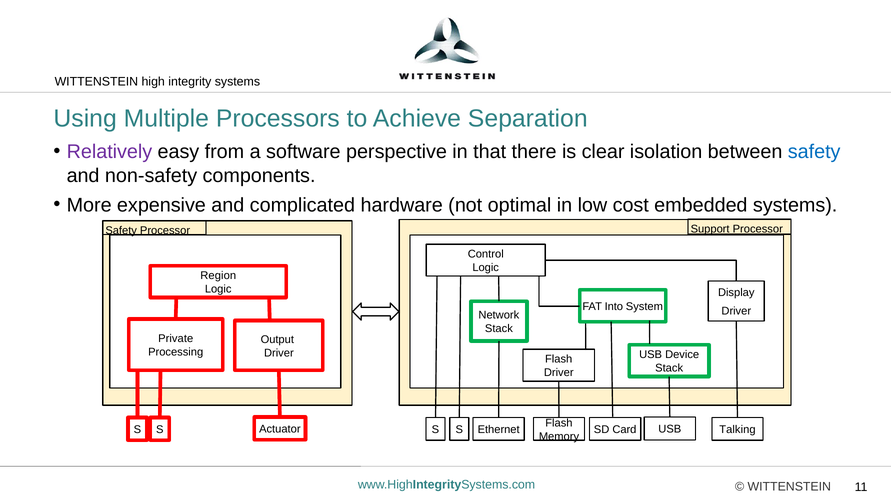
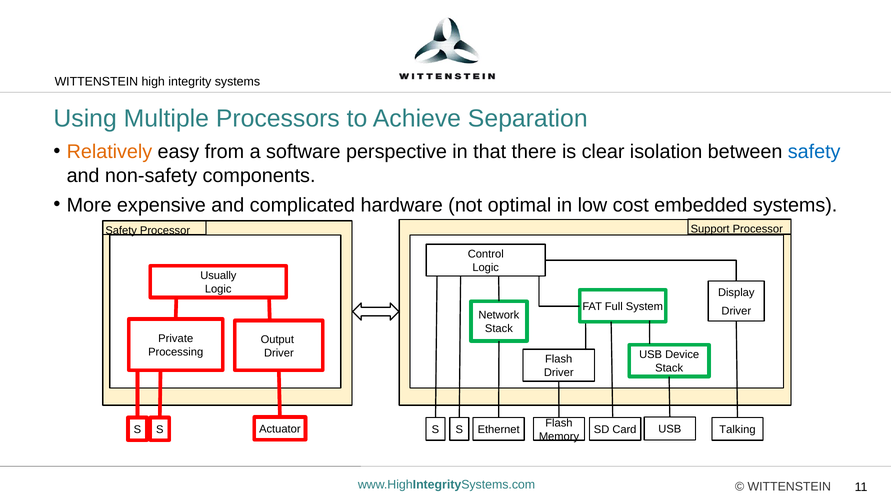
Relatively colour: purple -> orange (109, 152)
Region: Region -> Usually (218, 276)
Into: Into -> Full (614, 307)
